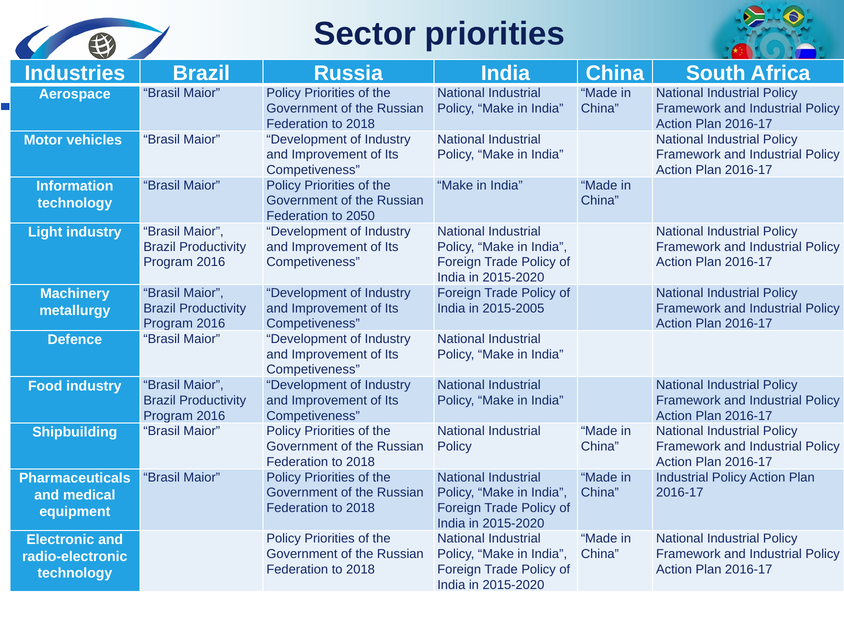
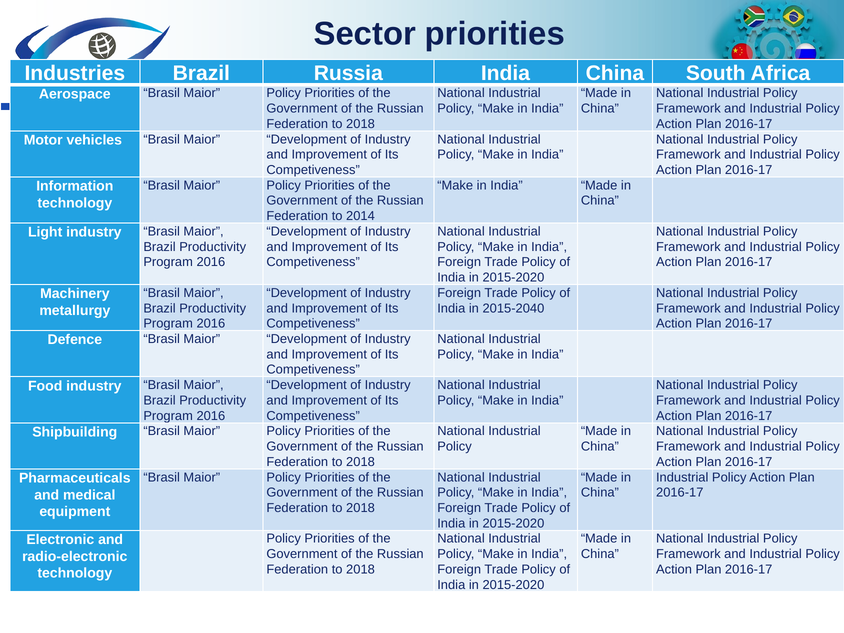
2050: 2050 -> 2014 (360, 216)
2015-2005: 2015-2005 -> 2015-2040 (513, 308)
